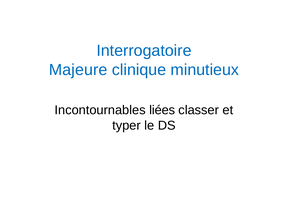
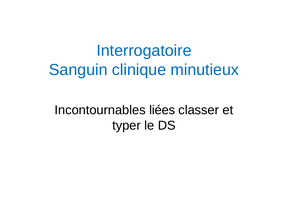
Majeure: Majeure -> Sanguin (78, 70)
